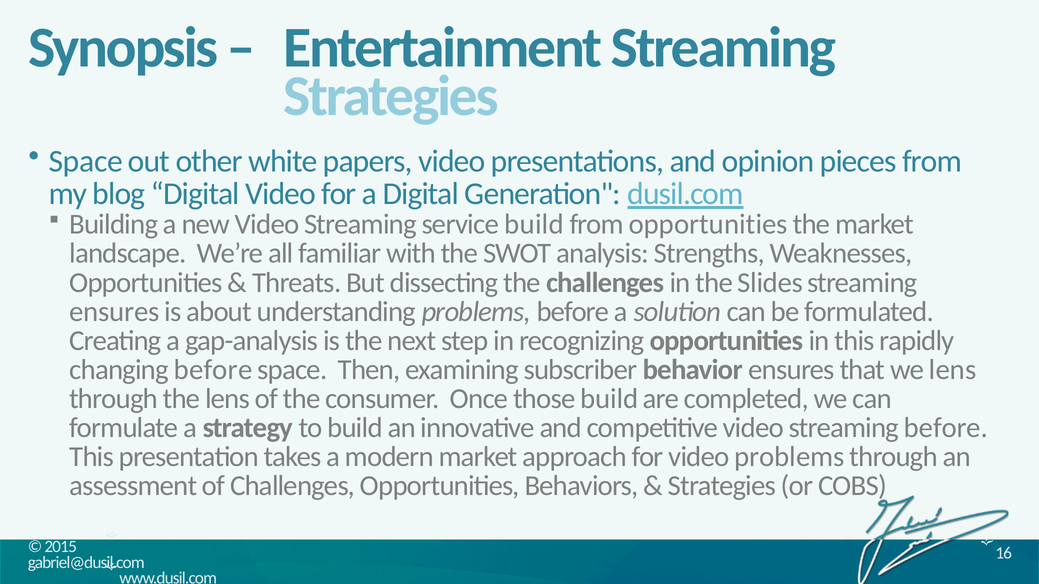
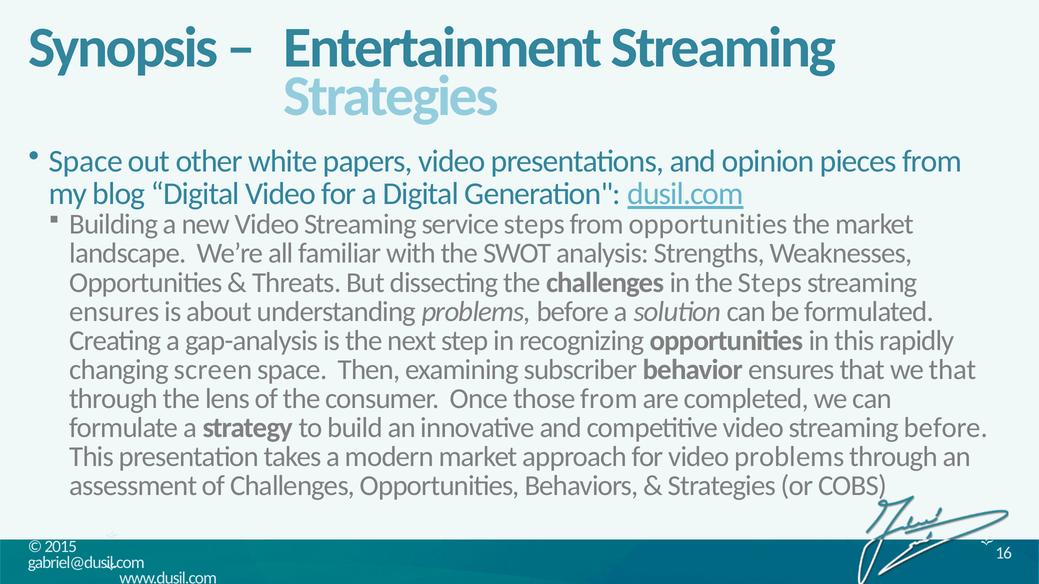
service build: build -> steps (534, 225)
the Slides: Slides -> Steps (770, 283)
changing before: before -> screen (213, 370)
we lens: lens -> that (953, 370)
those build: build -> from (609, 399)
